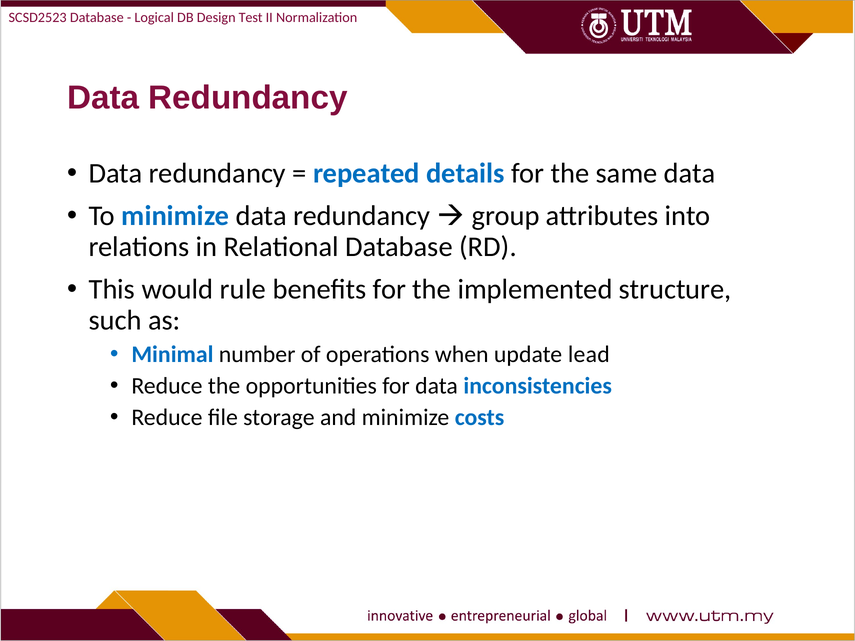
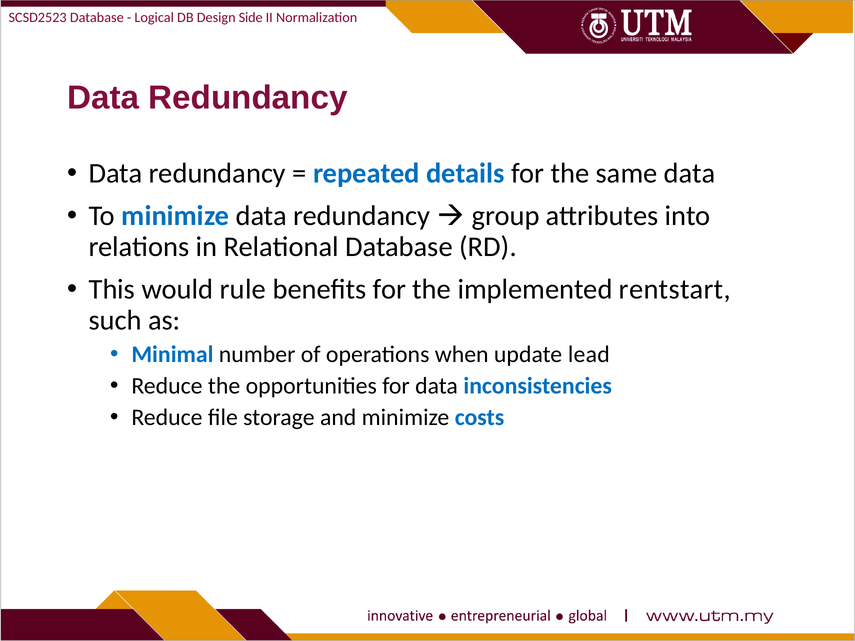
Test: Test -> Side (251, 18)
structure: structure -> rentstart (675, 290)
